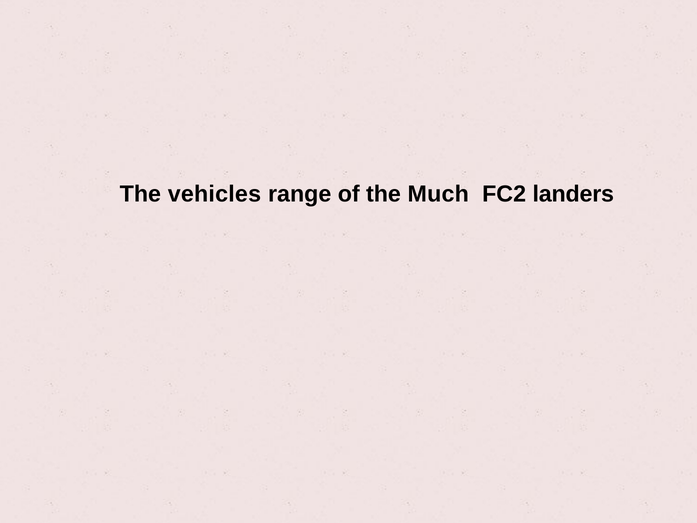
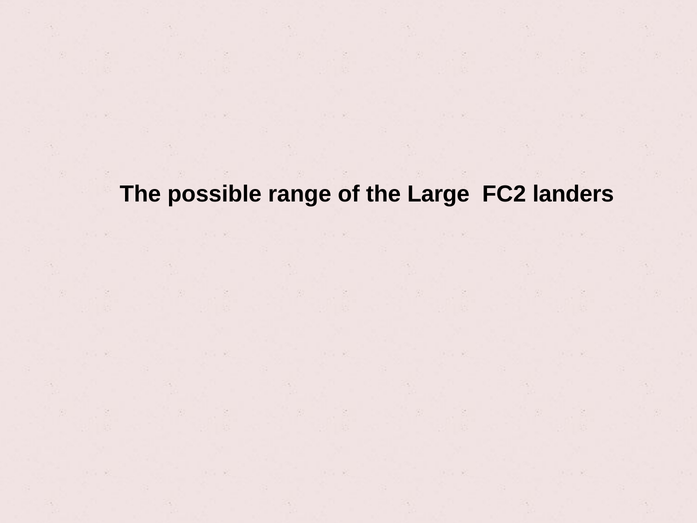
vehicles: vehicles -> possible (215, 194)
Much: Much -> Large (438, 194)
